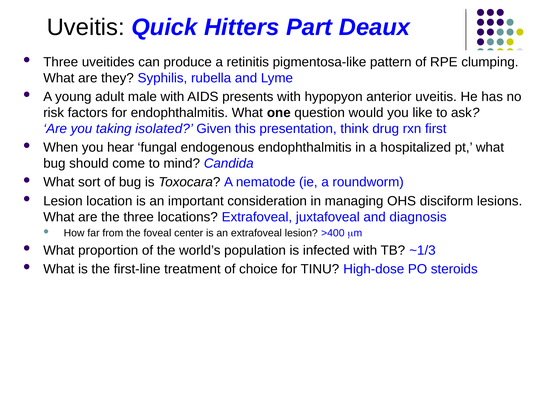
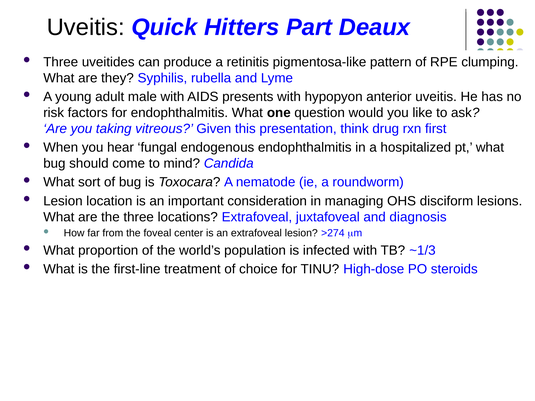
isolated: isolated -> vitreous (164, 129)
>400: >400 -> >274 (333, 233)
